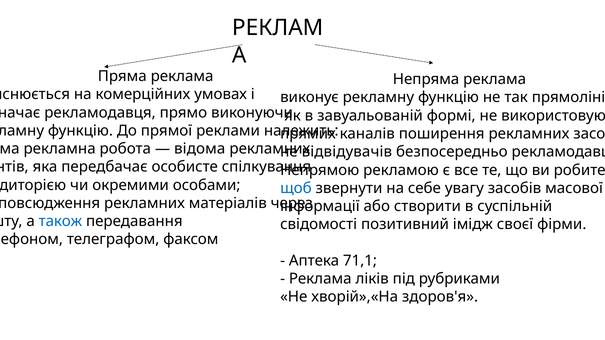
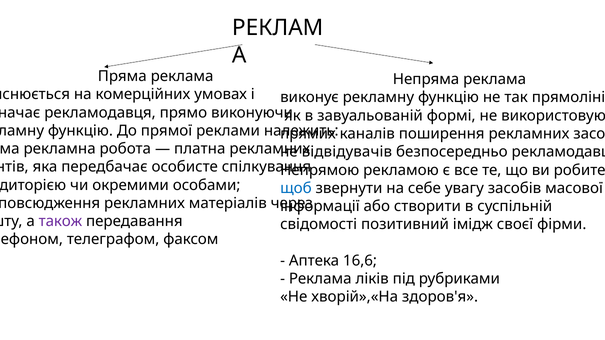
відома: відома -> платна (200, 149)
також colour: blue -> purple (60, 222)
71,1: 71,1 -> 16,6 (360, 261)
